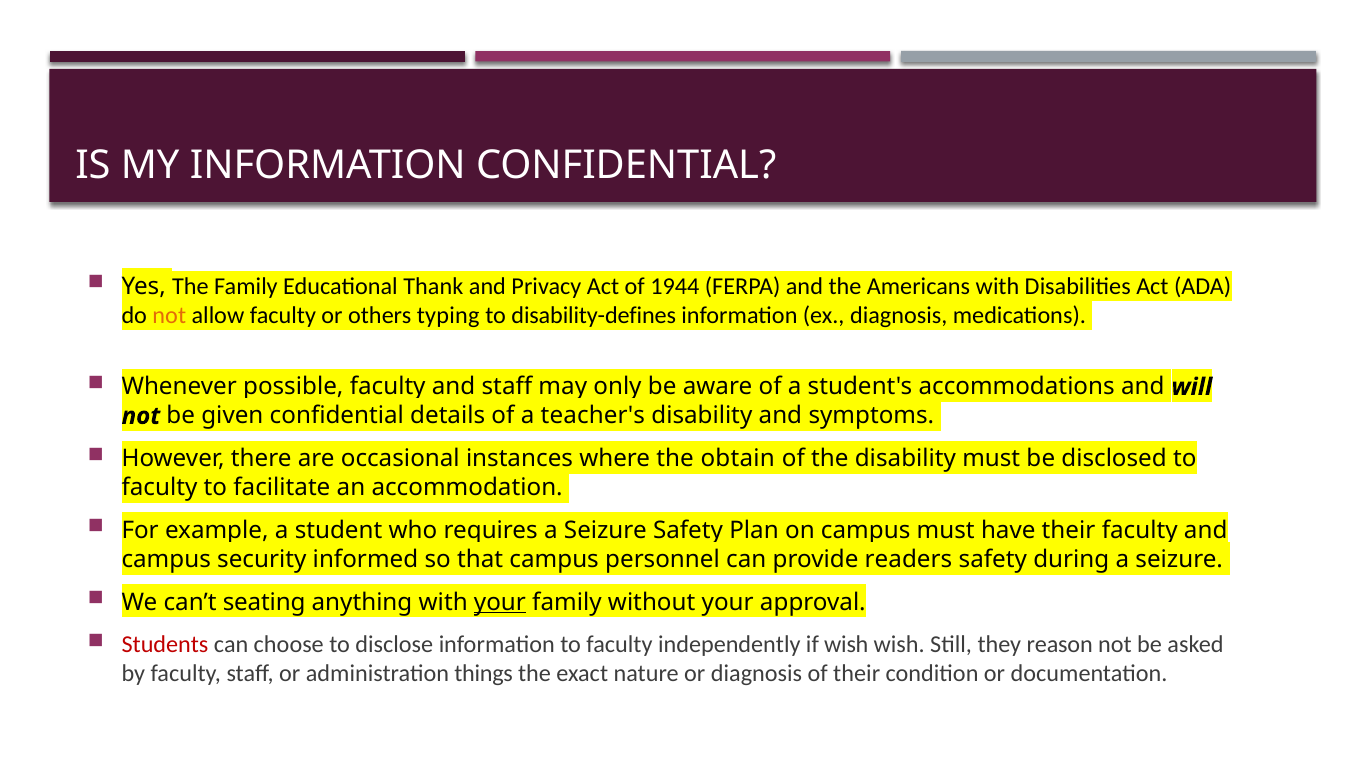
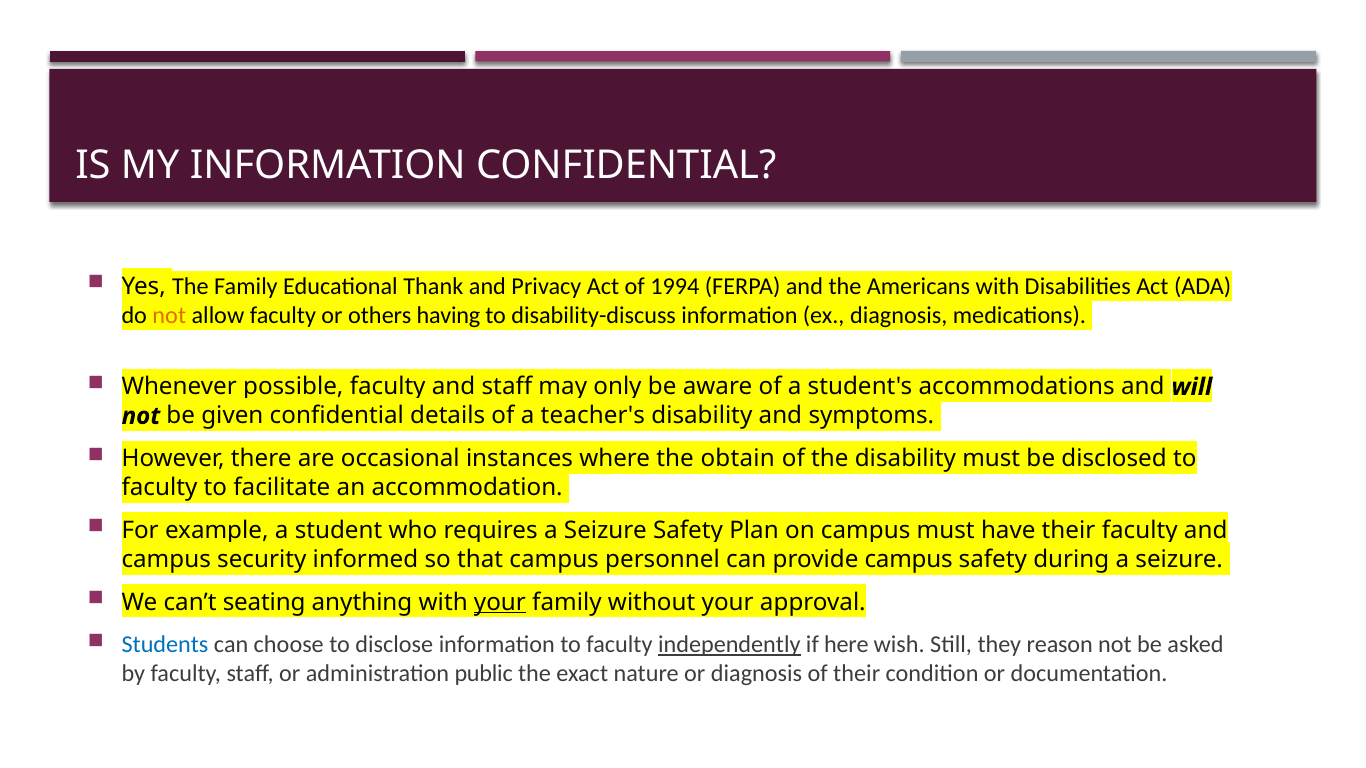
1944: 1944 -> 1994 (675, 286)
typing: typing -> having (448, 315)
disability-defines: disability-defines -> disability-discuss (594, 315)
provide readers: readers -> campus (909, 560)
Students colour: red -> blue (165, 645)
independently underline: none -> present (729, 645)
if wish: wish -> here (846, 645)
things: things -> public (484, 674)
